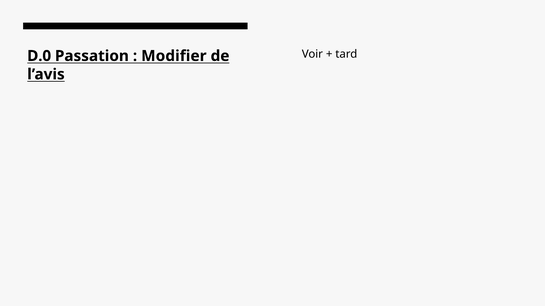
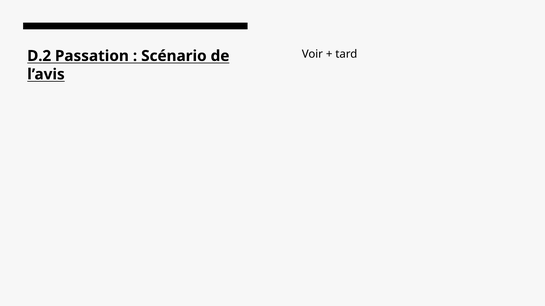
D.0: D.0 -> D.2 (39, 56)
Modifier: Modifier -> Scénario (174, 56)
